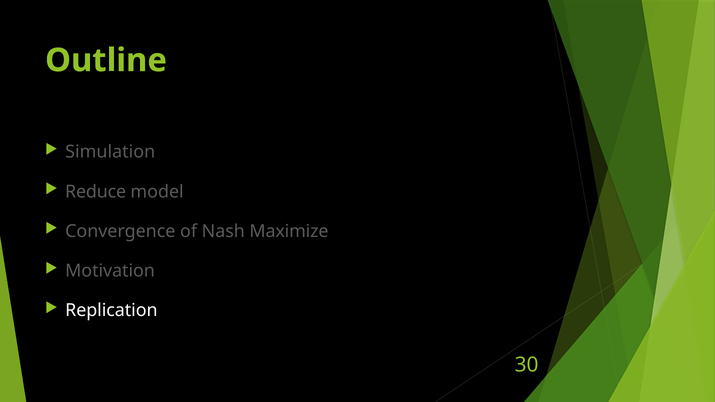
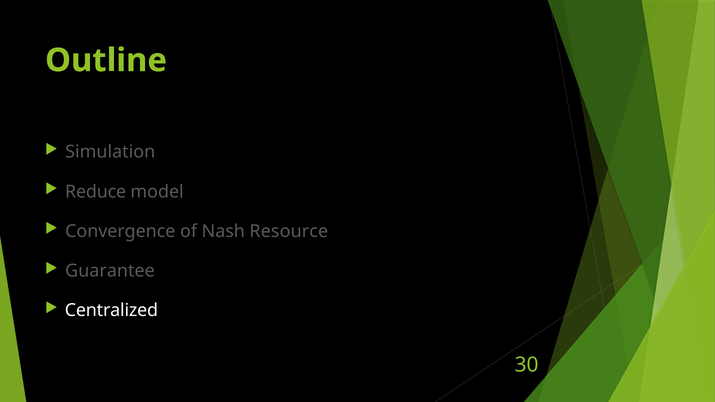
Maximize: Maximize -> Resource (289, 231)
Motivation: Motivation -> Guarantee (110, 271)
Replication: Replication -> Centralized (111, 311)
